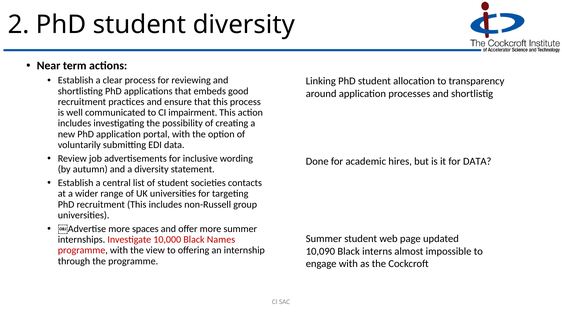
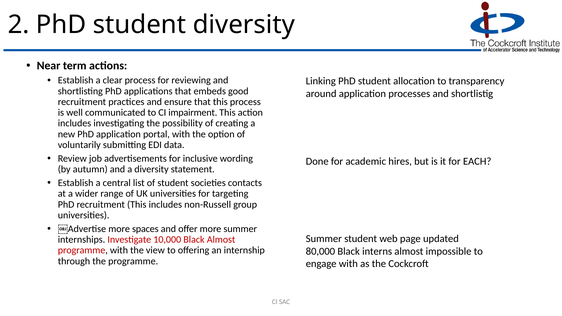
for DATA: DATA -> EACH (477, 162)
Black Names: Names -> Almost (221, 240)
10,090: 10,090 -> 80,000 (320, 251)
